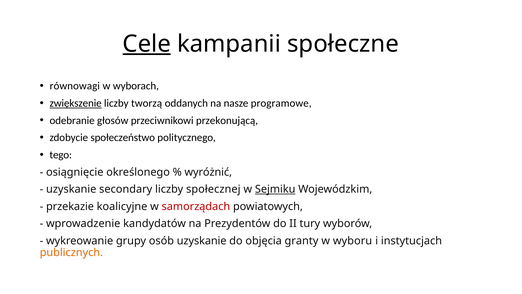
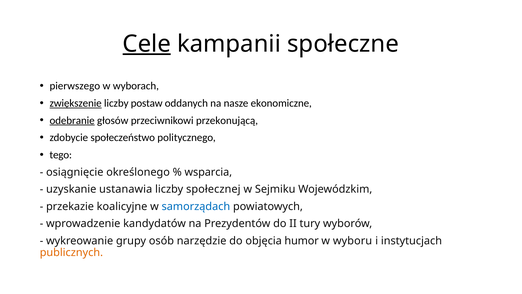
równowagi: równowagi -> pierwszego (75, 86)
tworzą: tworzą -> postaw (147, 103)
programowe: programowe -> ekonomiczne (281, 103)
odebranie underline: none -> present (72, 120)
wyróżnić: wyróżnić -> wsparcia (208, 172)
secondary: secondary -> ustanawia (126, 189)
Sejmiku underline: present -> none (275, 189)
samorządach colour: red -> blue (196, 206)
osób uzyskanie: uzyskanie -> narzędzie (202, 241)
granty: granty -> humor (302, 241)
